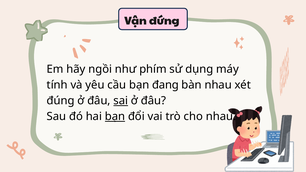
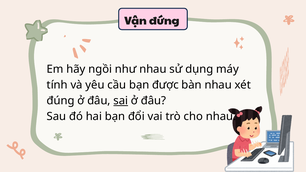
như phím: phím -> nhau (153, 69)
đang: đang -> được (165, 85)
bạn underline: present -> none (115, 117)
